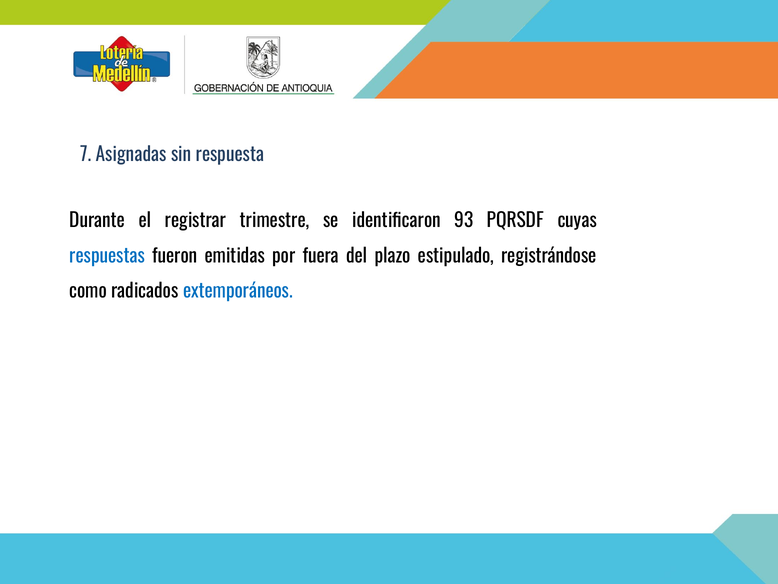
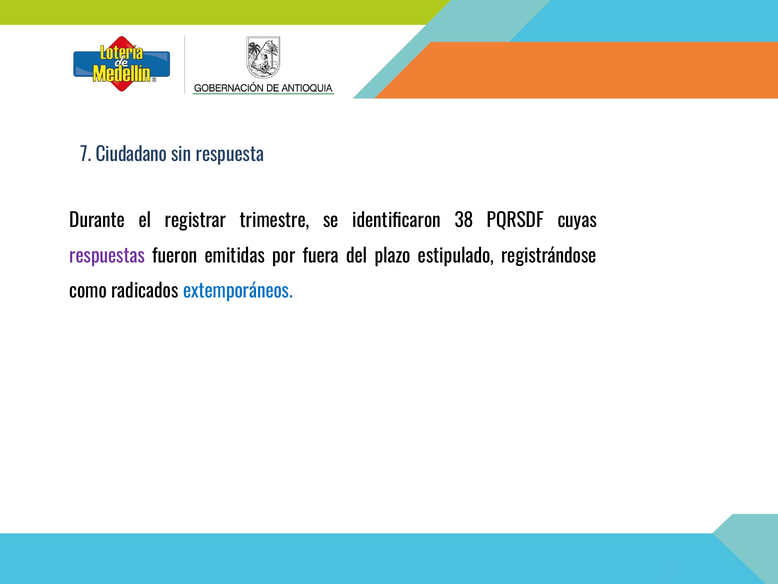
Asignadas: Asignadas -> Ciudadano (131, 155)
93: 93 -> 38 (464, 221)
respuestas colour: blue -> purple (107, 256)
